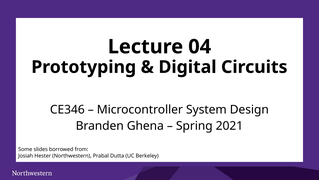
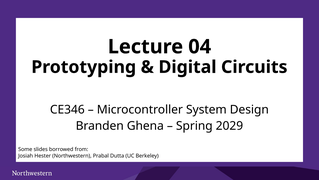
2021: 2021 -> 2029 (229, 126)
